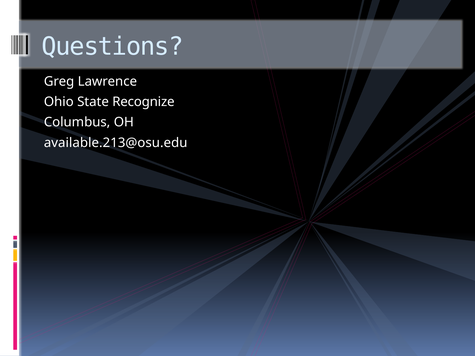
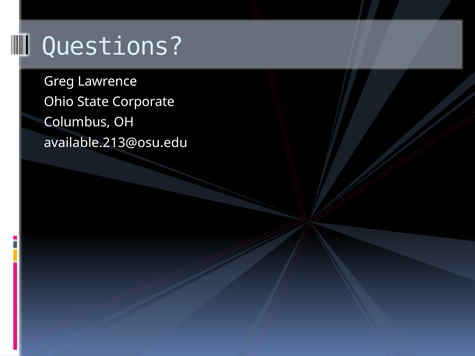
Recognize: Recognize -> Corporate (143, 102)
